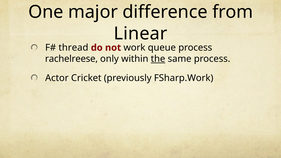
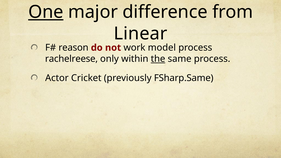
One underline: none -> present (46, 12)
thread: thread -> reason (73, 48)
queue: queue -> model (162, 48)
FSharp.Work: FSharp.Work -> FSharp.Same (184, 78)
